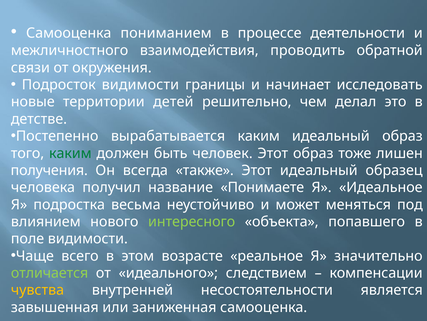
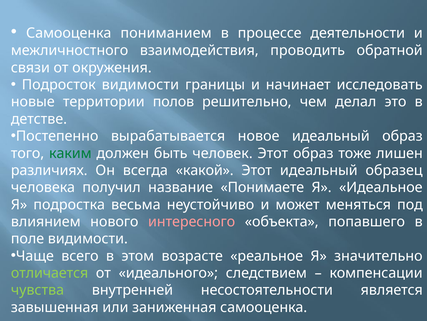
детей: детей -> полов (173, 102)
вырабатывается каким: каким -> новое (259, 136)
получения: получения -> различиях (49, 170)
также: также -> какой (205, 170)
интересного colour: light green -> pink (192, 221)
чувства colour: yellow -> light green (37, 290)
